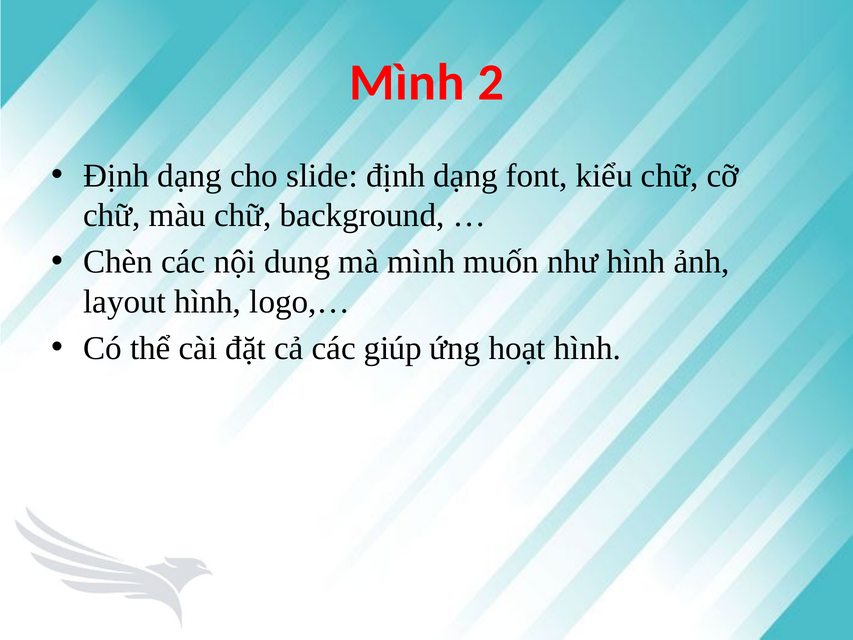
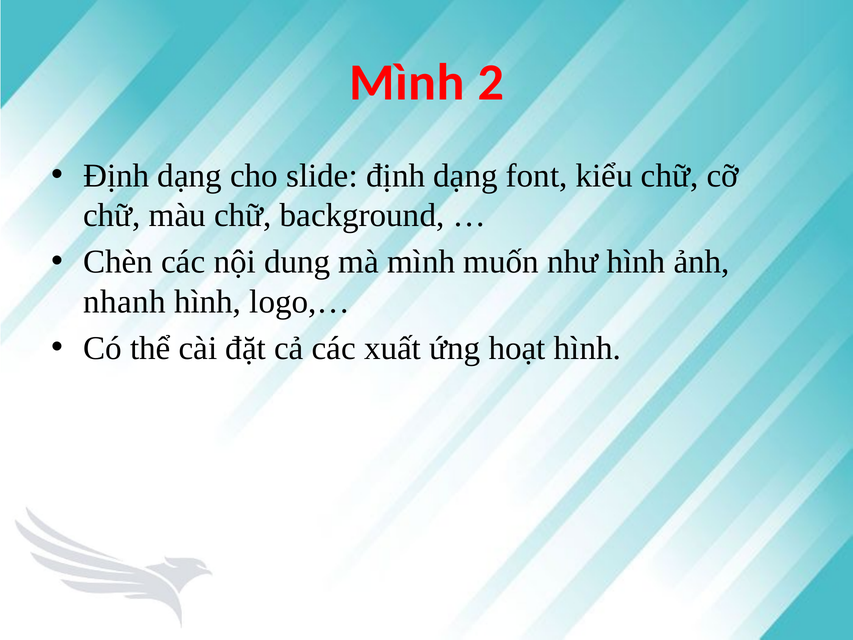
layout: layout -> nhanh (124, 302)
giúp: giúp -> xuất (393, 348)
